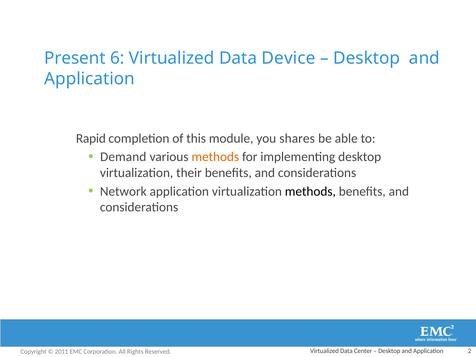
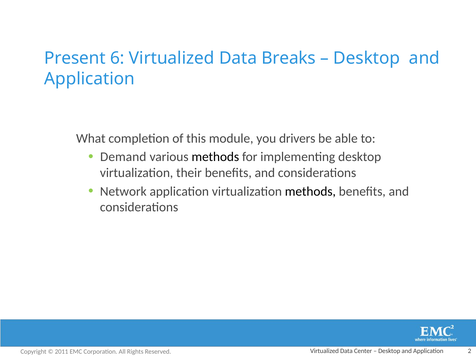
Device: Device -> Breaks (289, 58)
Rapid: Rapid -> What (91, 138)
shares: shares -> drivers (297, 138)
methods colour: orange -> black (215, 157)
